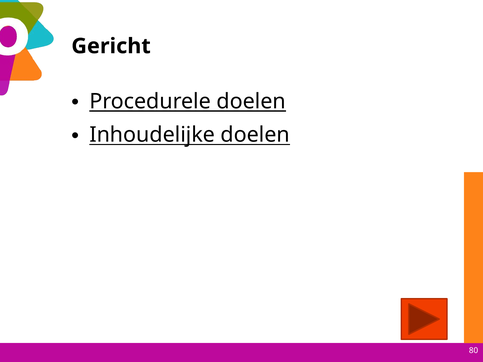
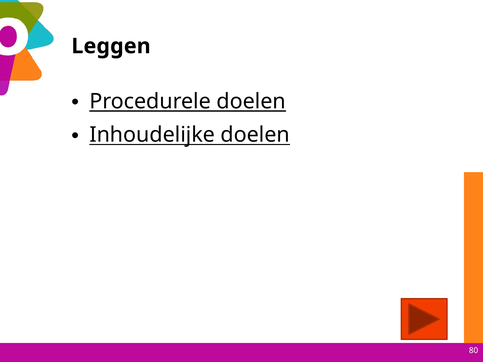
Gericht: Gericht -> Leggen (111, 46)
